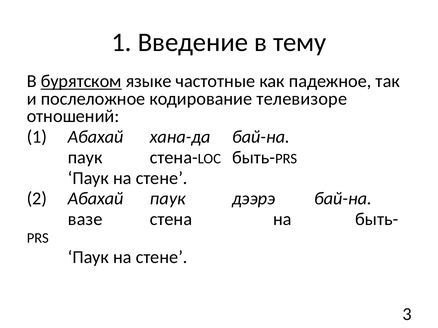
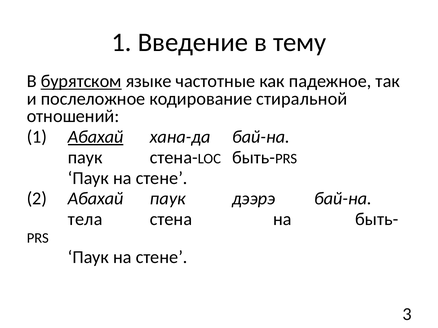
телевизоре: телевизоре -> стиральной (302, 99)
Абахай underline: none -> present (96, 137)
вазе: вазе -> тела (85, 220)
